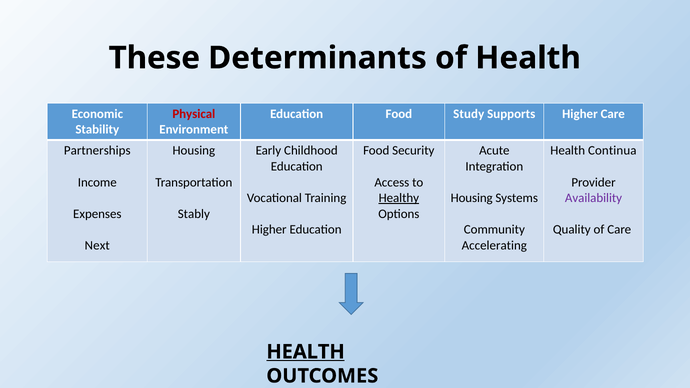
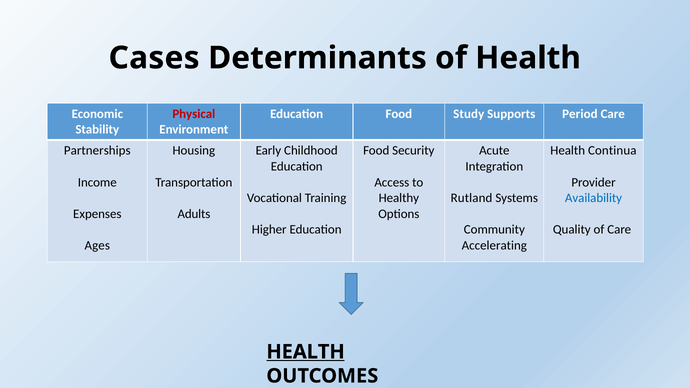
These: These -> Cases (154, 58)
Supports Higher: Higher -> Period (580, 114)
Healthy underline: present -> none (399, 198)
Housing: Housing -> Rutland (472, 198)
Availability colour: purple -> blue (594, 198)
Stably: Stably -> Adults (194, 214)
Next: Next -> Ages (97, 245)
